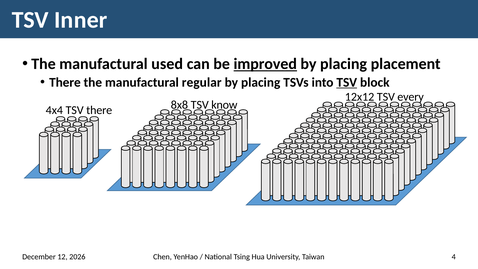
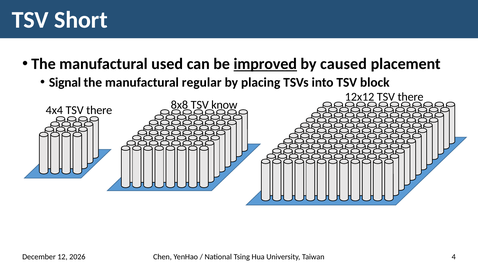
Inner: Inner -> Short (81, 20)
placing: placing -> caused (343, 64)
There: There -> Signal (65, 82)
TSV underline: present -> none (347, 82)
12x12 TSV every: every -> there (411, 97)
